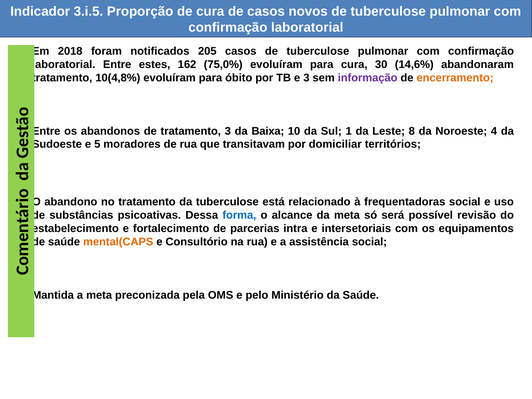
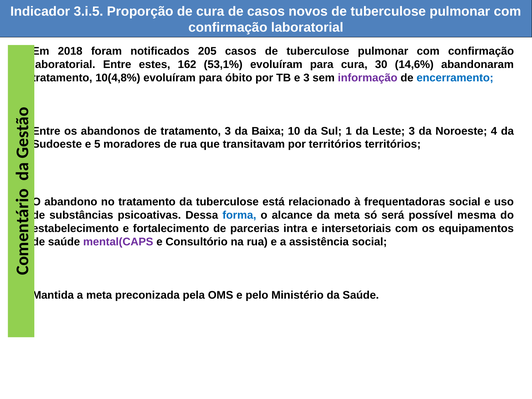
75,0%: 75,0% -> 53,1% (223, 65)
encerramento colour: orange -> blue (455, 78)
Leste 8: 8 -> 3 (412, 131)
por domiciliar: domiciliar -> territórios (335, 144)
revisão: revisão -> mesma (477, 215)
mental(CAPS colour: orange -> purple (118, 242)
